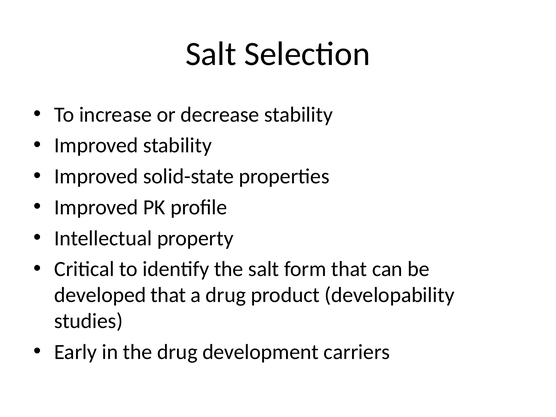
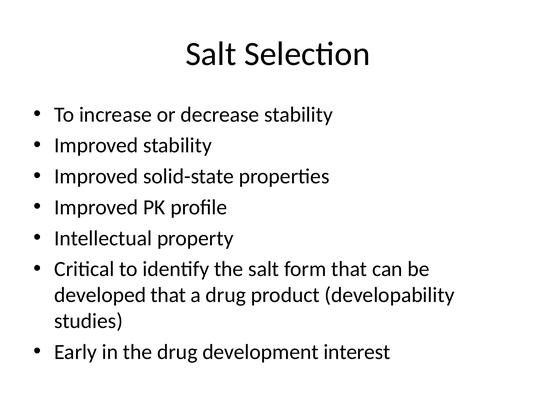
carriers: carriers -> interest (357, 352)
